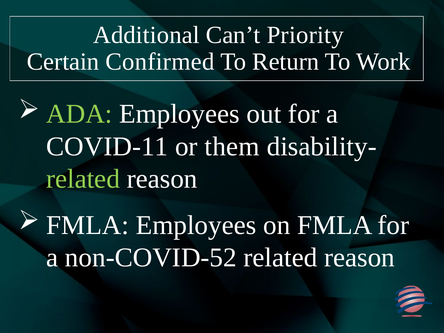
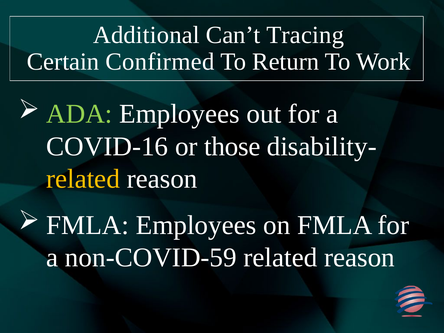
Priority: Priority -> Tracing (305, 35)
COVID-11: COVID-11 -> COVID-16 (107, 146)
them: them -> those (232, 146)
related colour: light green -> yellow (83, 179)
non-COVID-52: non-COVID-52 -> non-COVID-59 (151, 258)
